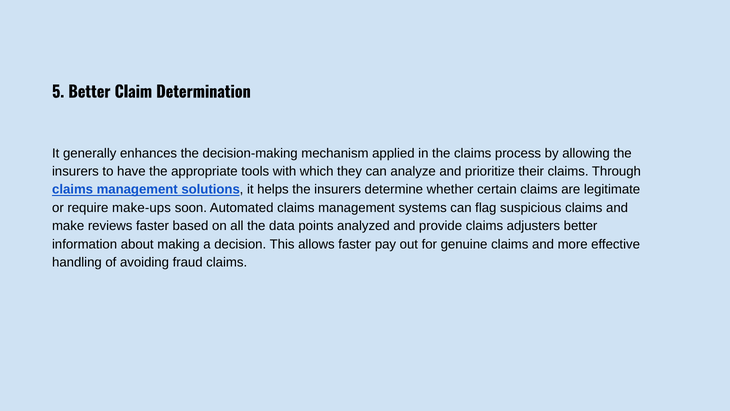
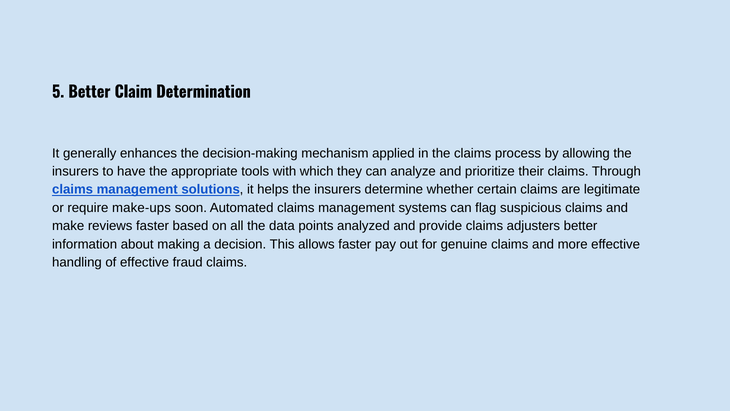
of avoiding: avoiding -> effective (145, 262)
